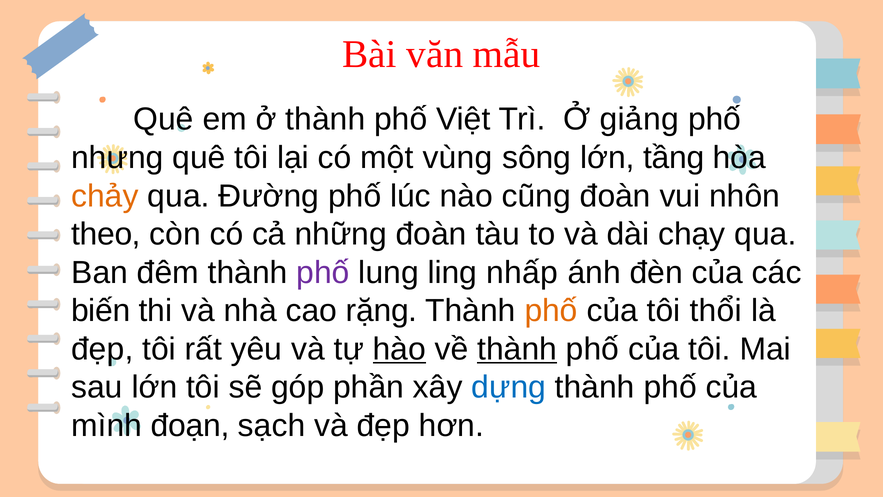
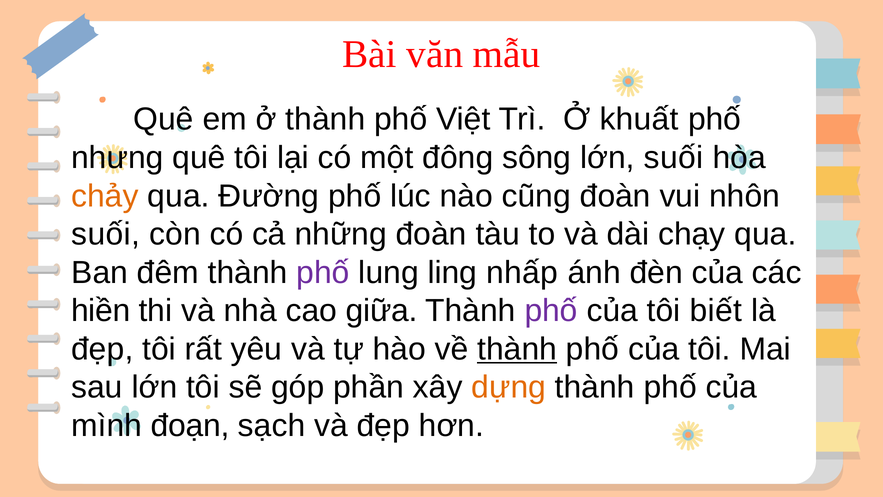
giảng: giảng -> khuất (639, 119)
vùng: vùng -> đông (458, 158)
lớn tầng: tầng -> suối (674, 158)
theo: theo -> suối (106, 234)
biến: biến -> hiền (101, 311)
rặng: rặng -> giữa (382, 311)
phố colour: orange -> purple (551, 311)
thổi: thổi -> biết (716, 311)
hào underline: present -> none (399, 349)
dựng colour: blue -> orange (509, 387)
